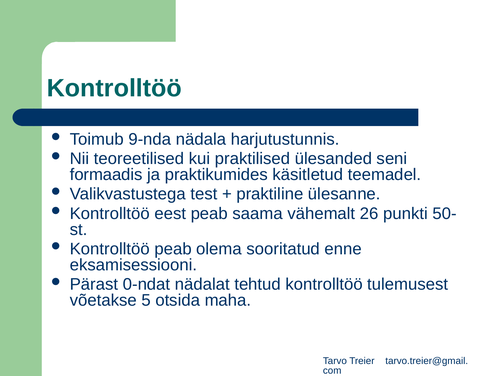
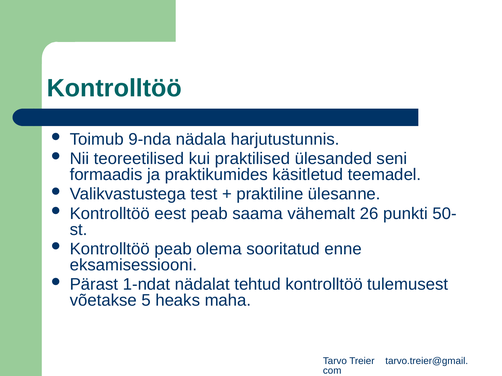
0-ndat: 0-ndat -> 1-ndat (147, 285)
otsida: otsida -> heaks (178, 301)
